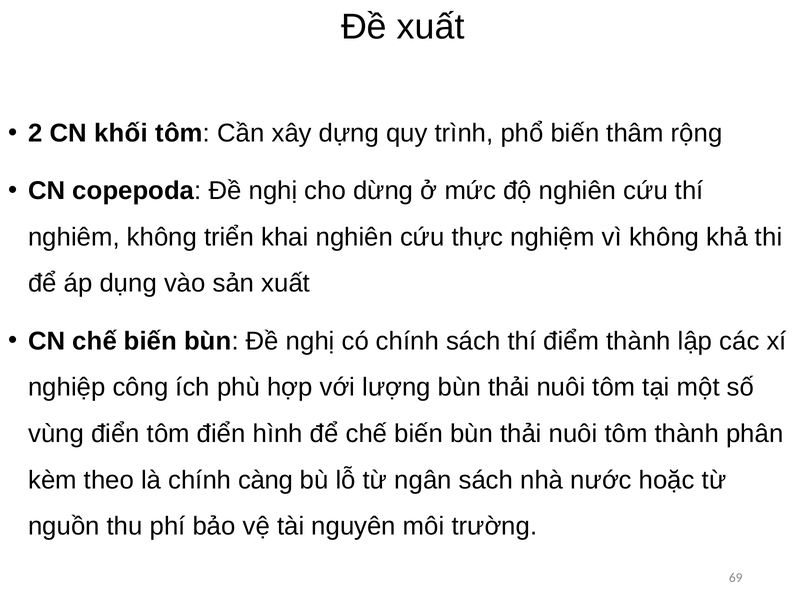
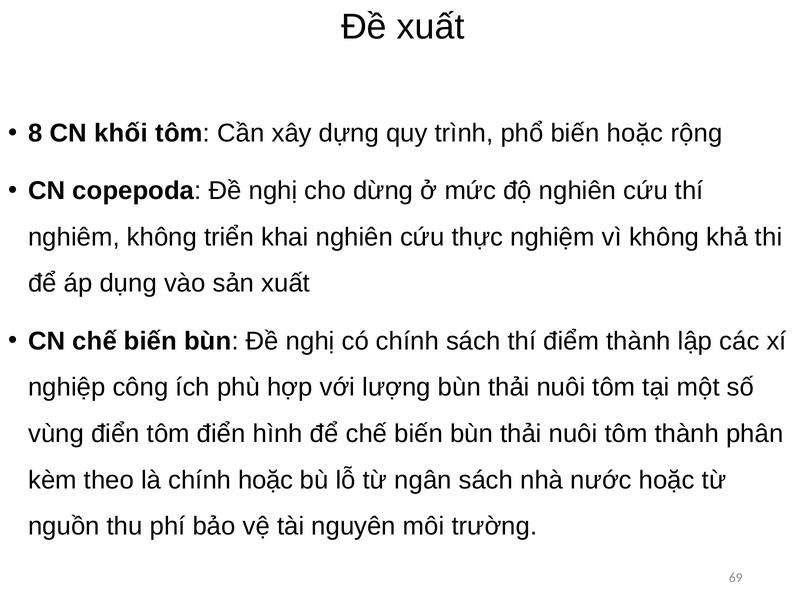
2: 2 -> 8 (35, 133)
biến thâm: thâm -> hoặc (635, 133)
chính càng: càng -> hoặc (266, 480)
